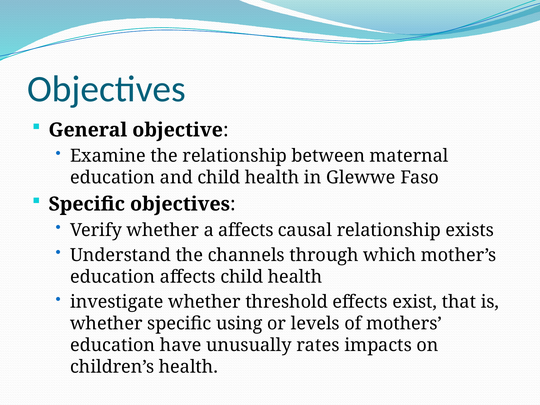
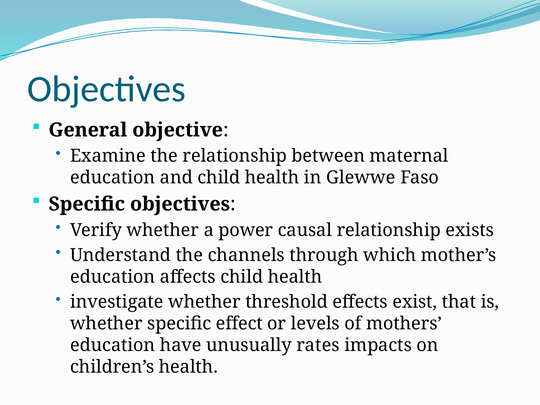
a affects: affects -> power (246, 230)
using: using -> effect (239, 324)
